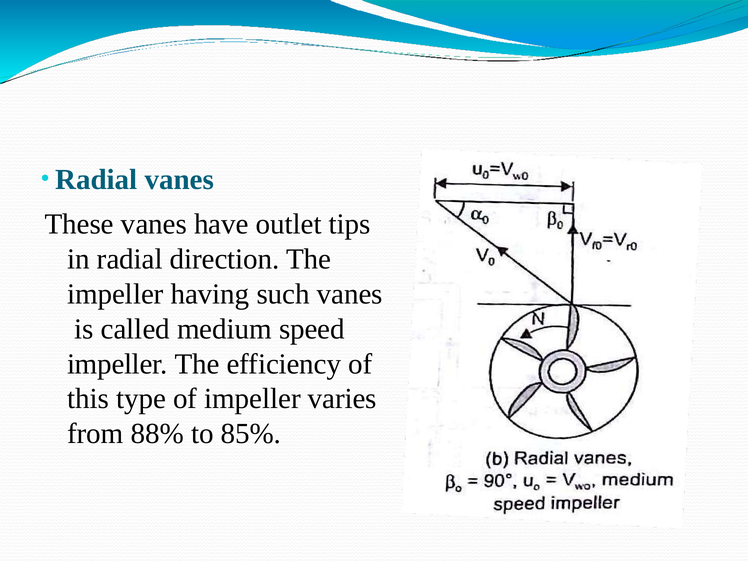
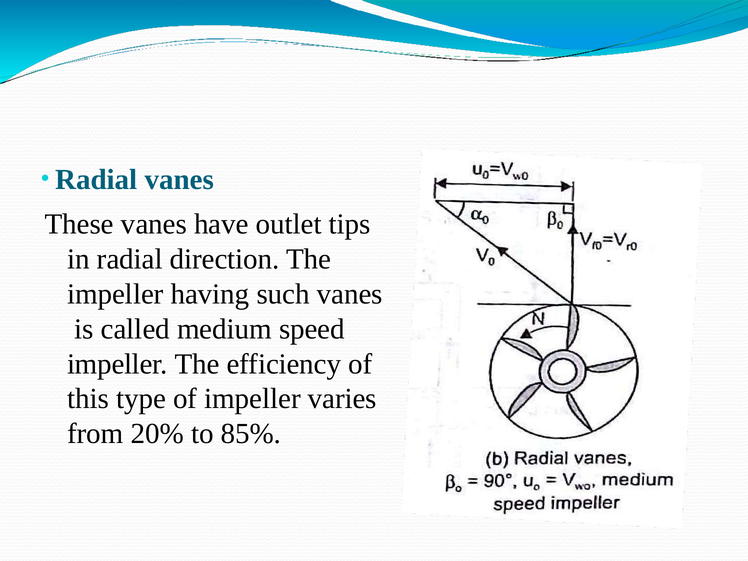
88%: 88% -> 20% (157, 434)
